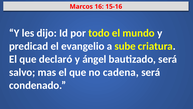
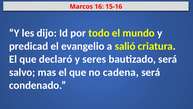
sube: sube -> salió (125, 46)
ángel: ángel -> seres (94, 59)
